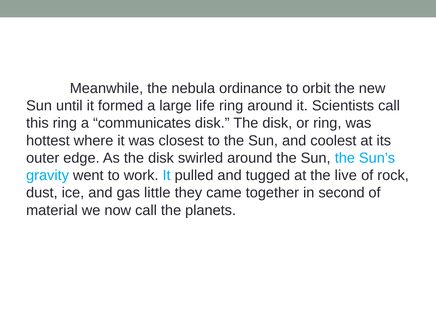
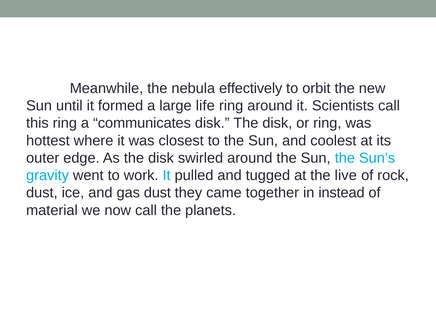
ordinance: ordinance -> effectively (251, 88)
gas little: little -> dust (157, 193)
second: second -> instead (342, 193)
